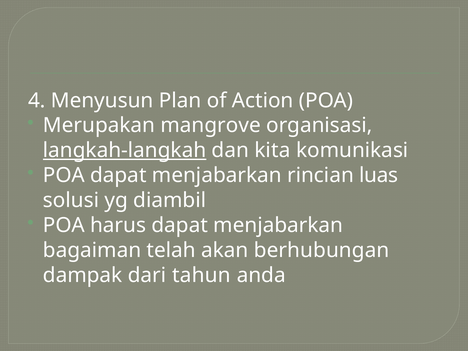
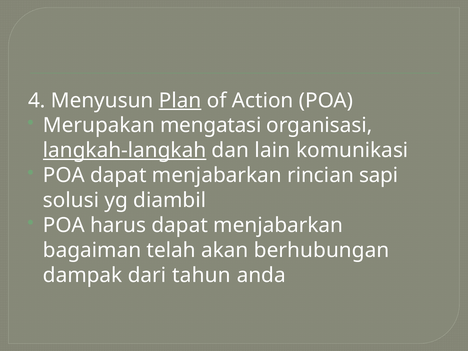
Plan underline: none -> present (180, 100)
mangrove: mangrove -> mengatasi (211, 125)
kita: kita -> lain (272, 150)
luas: luas -> sapi (379, 175)
